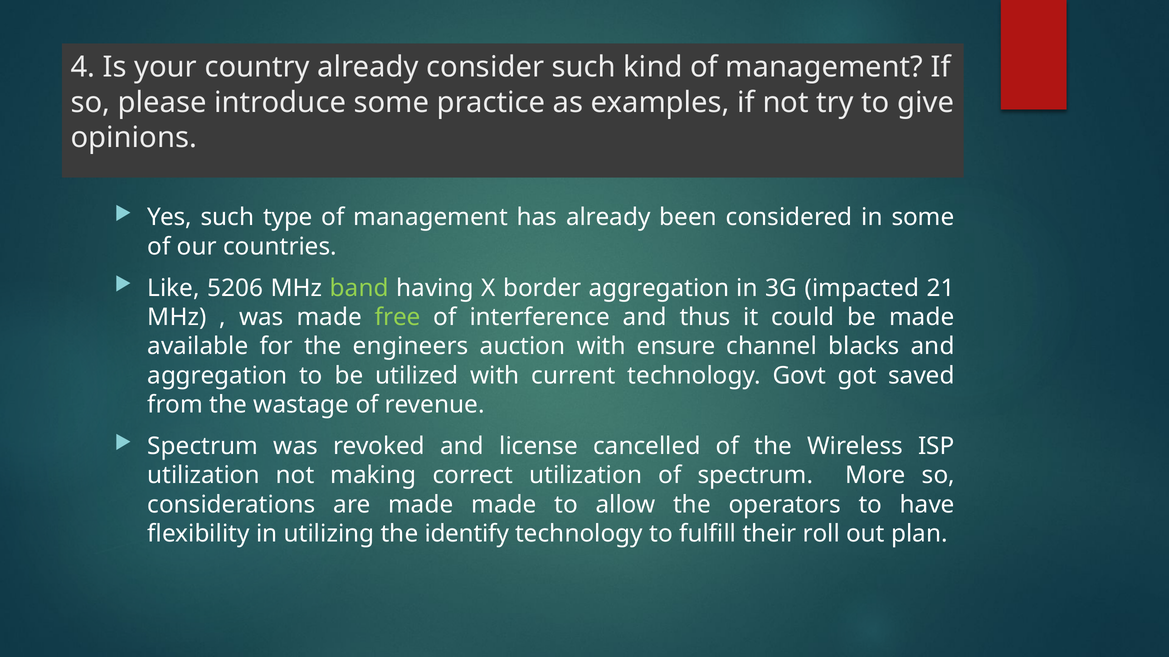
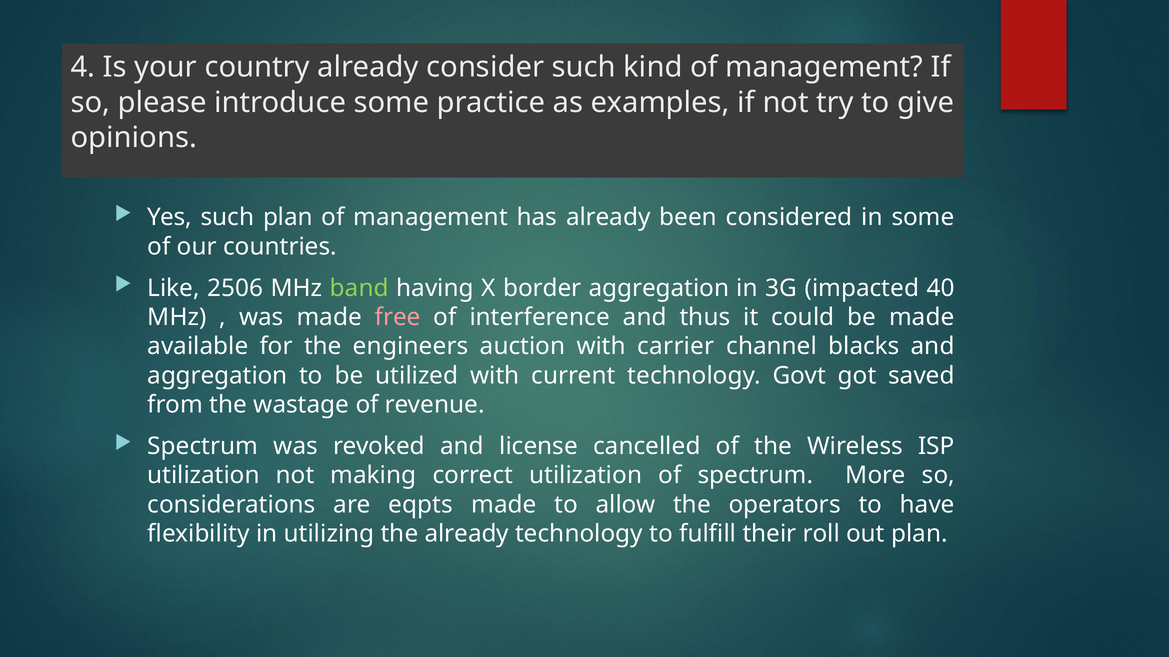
such type: type -> plan (288, 218)
5206: 5206 -> 2506 (235, 288)
21: 21 -> 40 (941, 288)
free colour: light green -> pink (398, 317)
ensure: ensure -> carrier (676, 347)
are made: made -> eqpts (421, 505)
the identify: identify -> already (467, 534)
